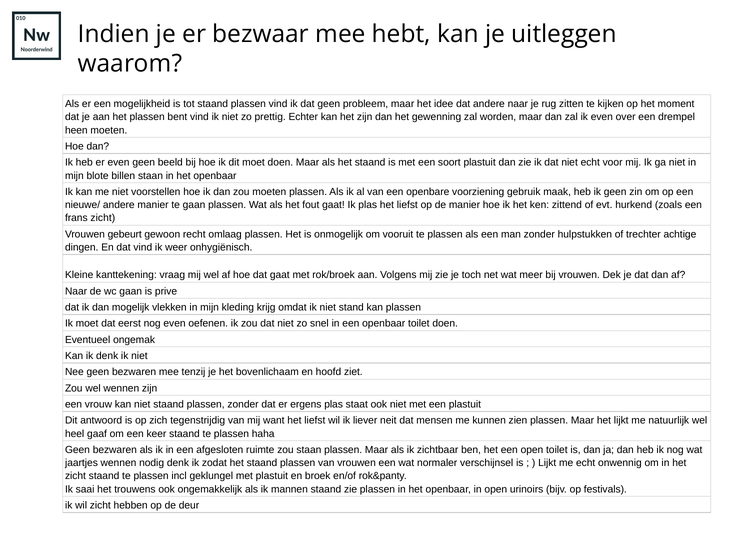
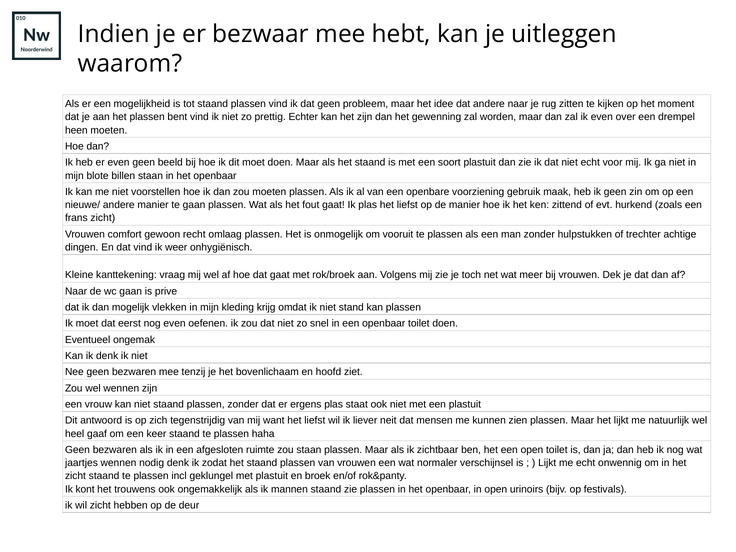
gebeurt: gebeurt -> comfort (125, 234)
saai: saai -> kont (85, 489)
